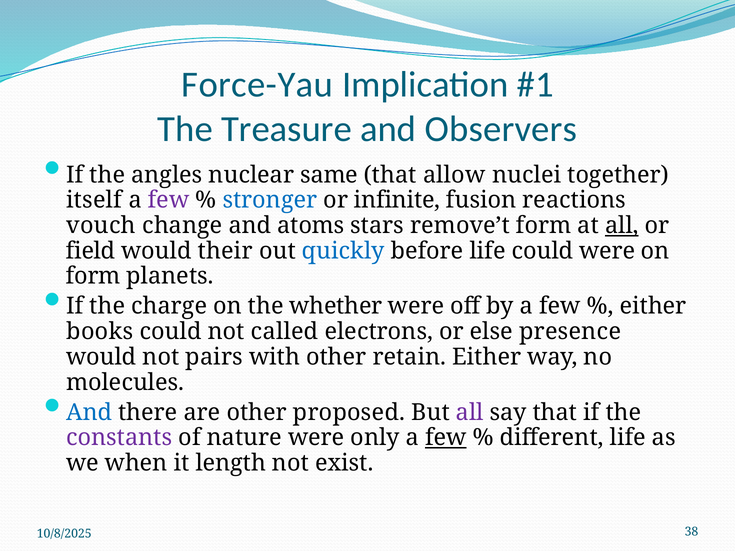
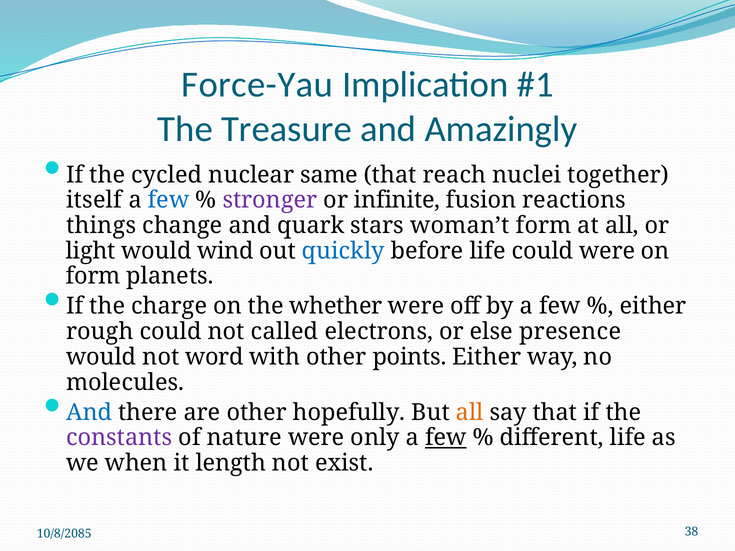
Observers: Observers -> Amazingly (501, 129)
angles: angles -> cycled (167, 175)
allow: allow -> reach (454, 175)
few colour: purple -> blue (169, 200)
stronger colour: blue -> purple (270, 200)
vouch: vouch -> things (101, 226)
atoms: atoms -> quark (311, 226)
remove’t: remove’t -> woman’t (460, 226)
all underline: present -> none (622, 226)
field: field -> light (91, 251)
their: their -> wind (225, 251)
books: books -> rough (100, 332)
pairs: pairs -> word (214, 357)
retain: retain -> points (409, 357)
proposed: proposed -> hopefully (349, 413)
all colour: purple -> orange (470, 413)
10/8/2025: 10/8/2025 -> 10/8/2085 (64, 534)
